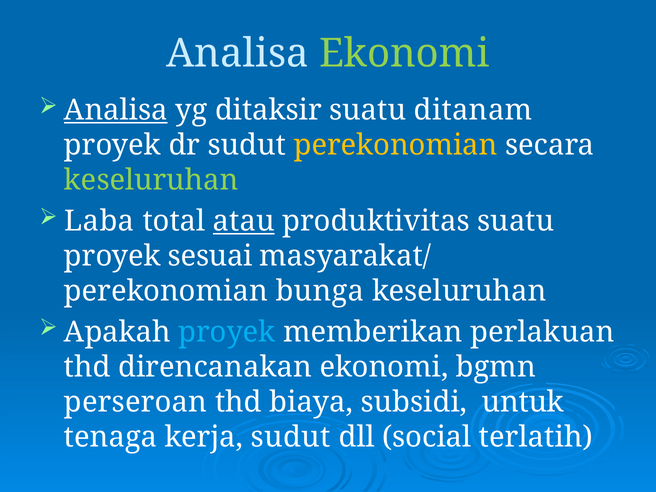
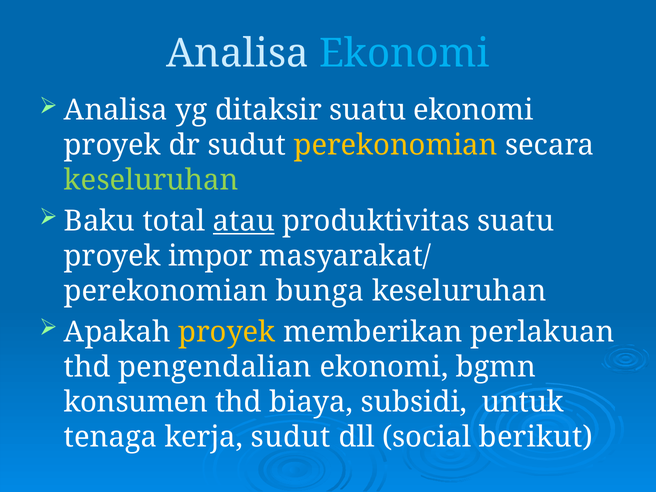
Ekonomi colour: light green -> light blue (404, 54)
Analisa underline: present -> none (116, 110)
suatu ditanam: ditanam -> ekonomi (473, 110)
Laba: Laba -> Baku (99, 221)
sesuai: sesuai -> impor (210, 256)
proyek colour: light blue -> yellow (227, 332)
direncanakan: direncanakan -> pengendalian (215, 367)
perseroan: perseroan -> konsumen (136, 402)
terlatih: terlatih -> berikut (536, 437)
